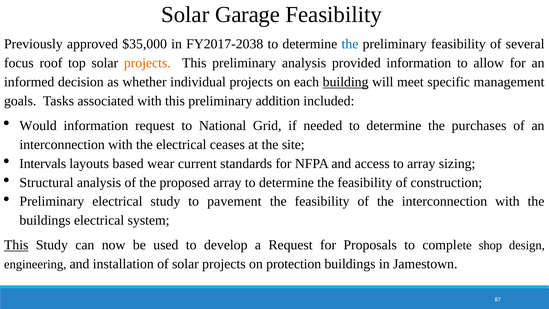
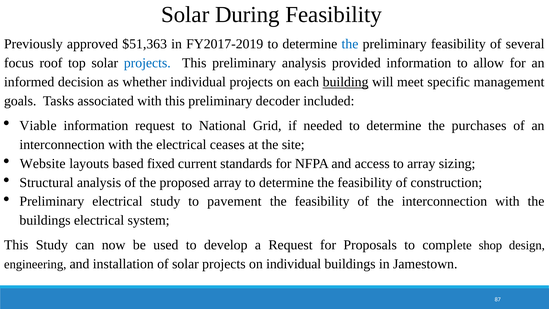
Garage: Garage -> During (247, 15)
$35,000: $35,000 -> $51,363 (145, 44)
FY2017-2038: FY2017-2038 -> FY2017-2019 (225, 44)
projects colour: orange -> blue (147, 63)
addition: addition -> decoder (278, 101)
Would: Would -> Viable (38, 126)
Intervals: Intervals -> Website (43, 163)
wear: wear -> fixed (161, 163)
This underline: present -> none (16, 245)
on protection: protection -> individual (294, 264)
